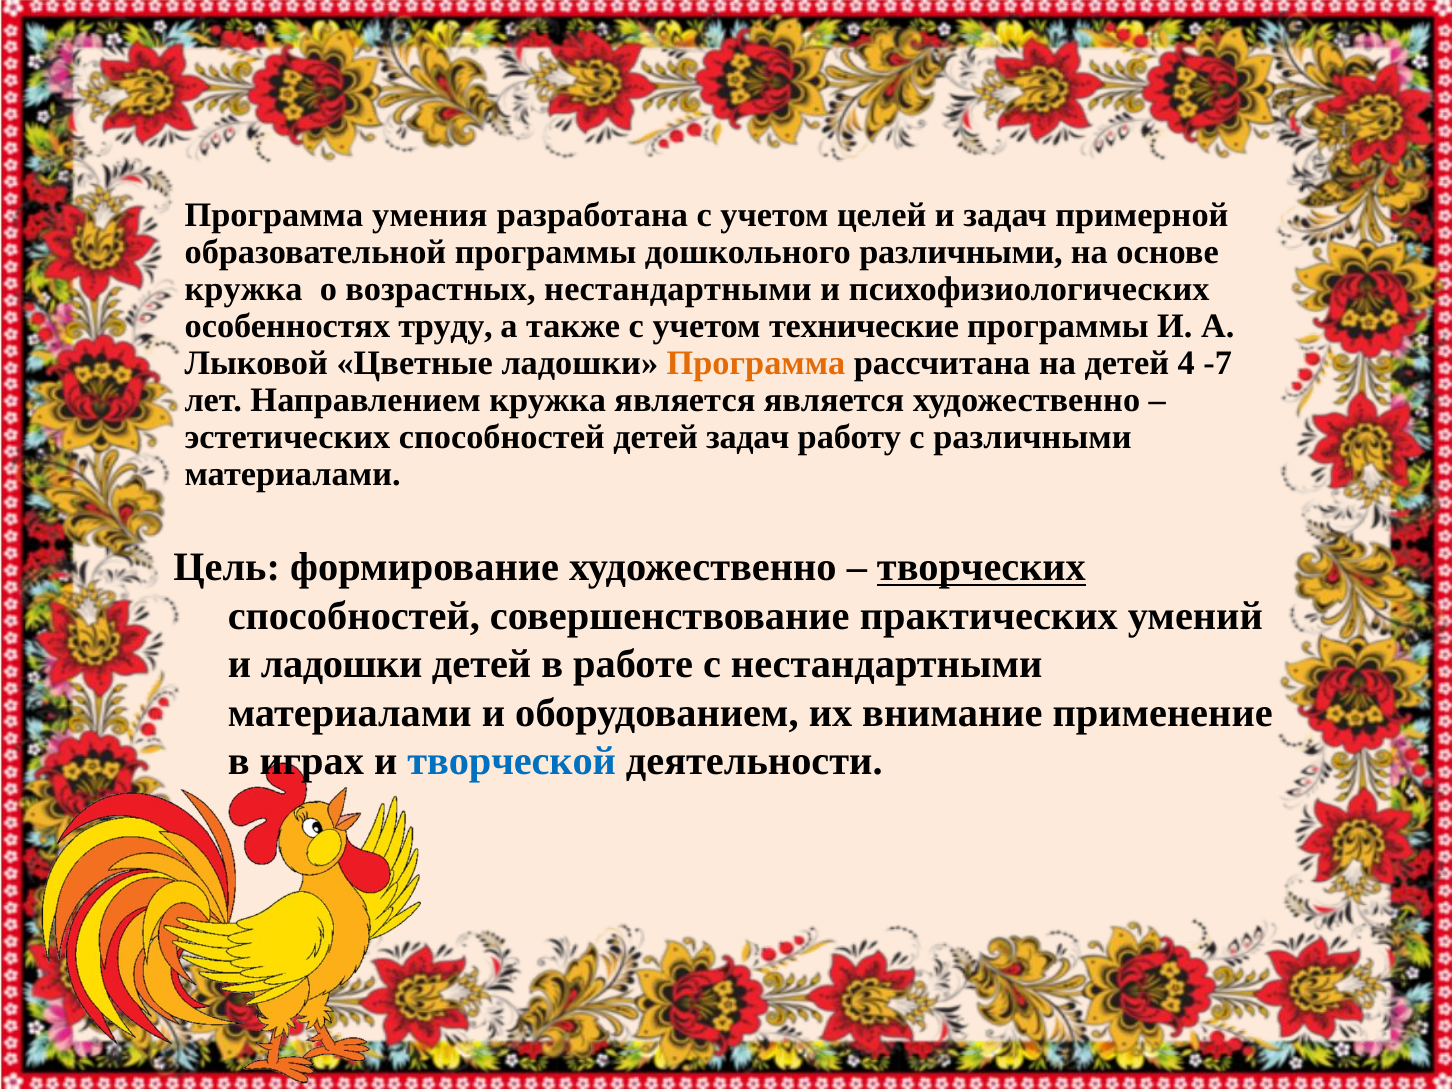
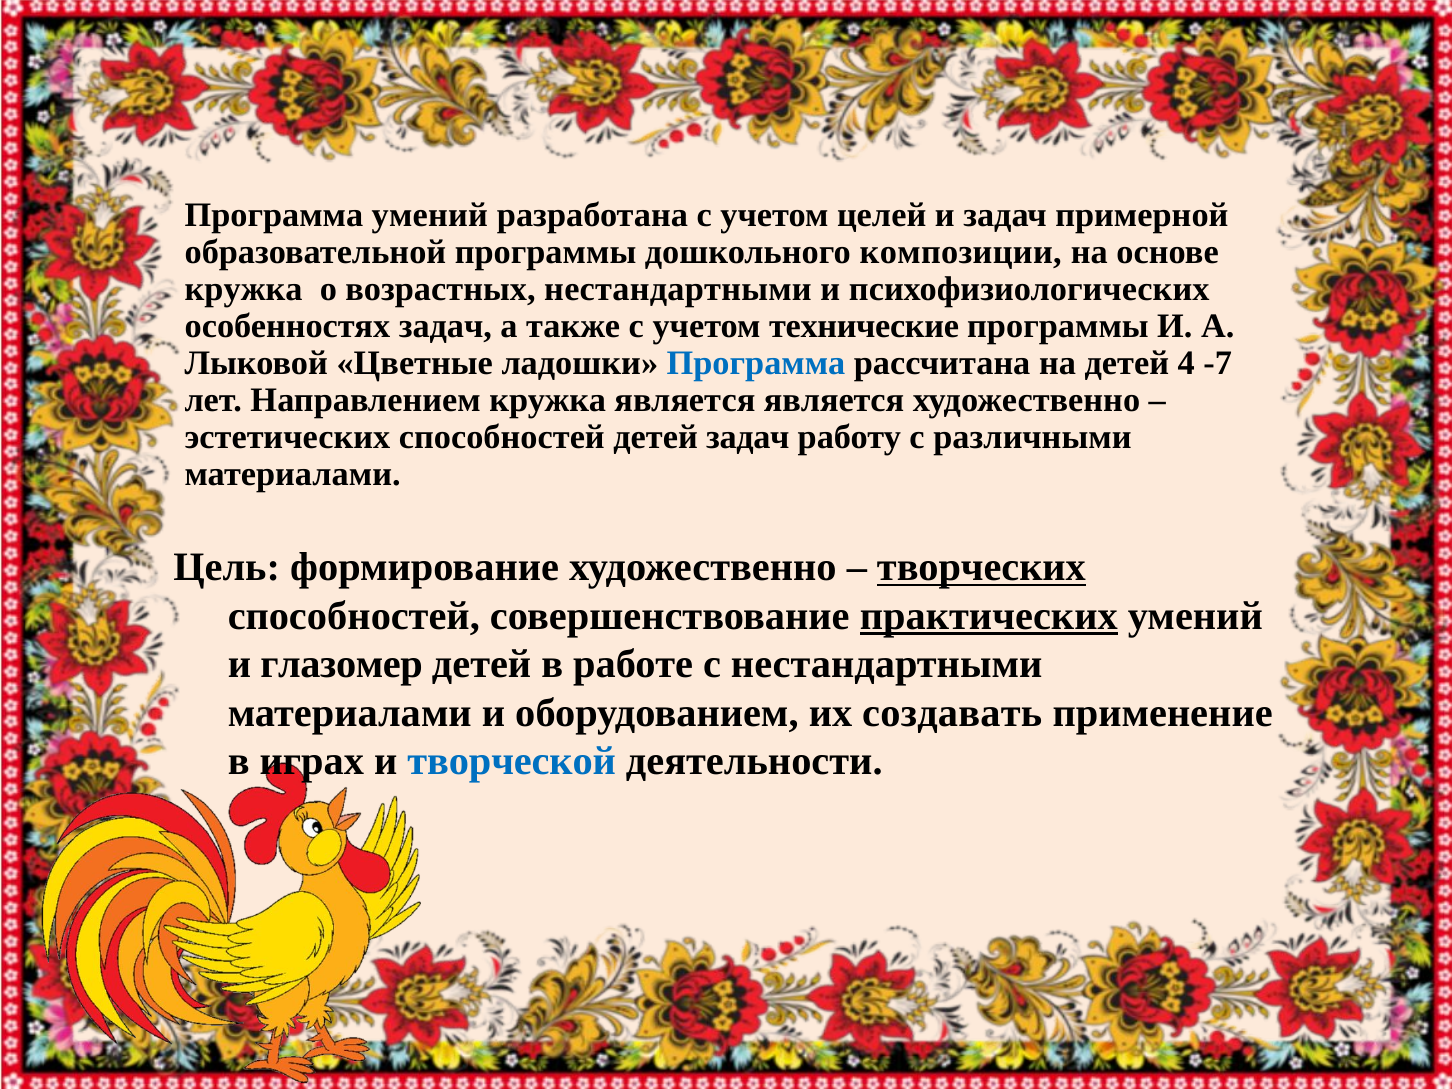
Программа умения: умения -> умений (430, 215)
дошкольного различными: различными -> композиции (961, 252)
особенностях труду: труду -> задач (445, 326)
Программа colour: orange -> blue (756, 363)
практических underline: none -> present (989, 616)
и ладошки: ладошки -> глазомер (342, 664)
внимание: внимание -> создавать (952, 713)
